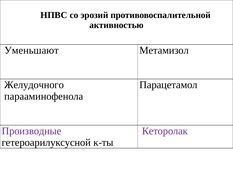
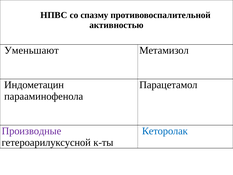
эрозий: эрозий -> спазму (94, 15)
Желудочного: Желудочного -> Индометацин (34, 85)
Кеторолак colour: purple -> blue (165, 131)
